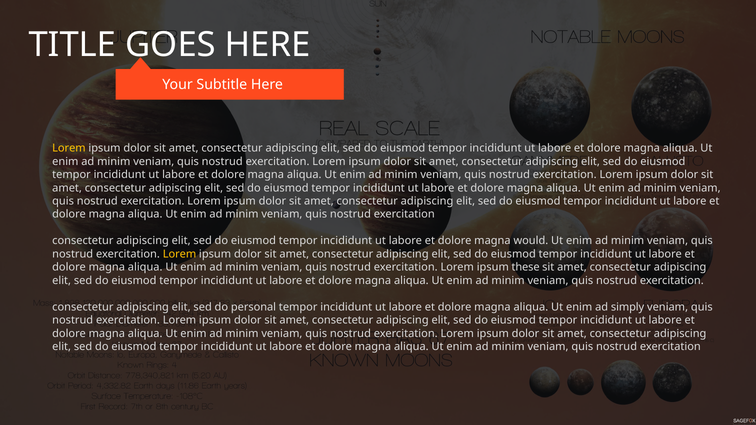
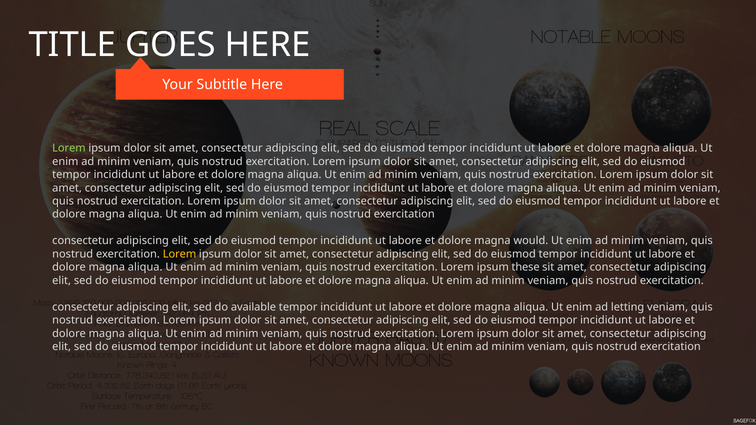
Lorem colour: yellow -> light green (69, 148)
personal: personal -> available (254, 307)
simply: simply -> letting (628, 307)
